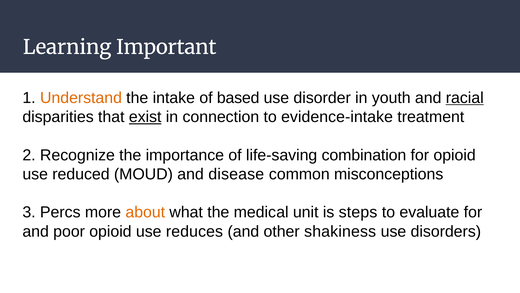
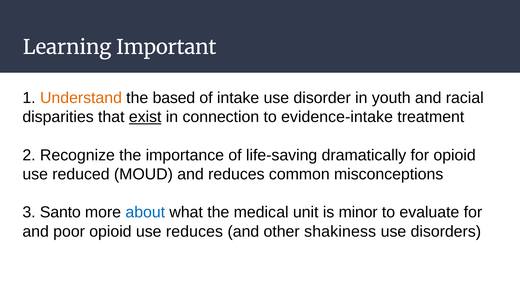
intake: intake -> based (174, 98)
based: based -> intake (238, 98)
racial underline: present -> none (465, 98)
combination: combination -> dramatically (364, 155)
and disease: disease -> reduces (236, 174)
Percs: Percs -> Santo (60, 212)
about colour: orange -> blue (145, 212)
steps: steps -> minor (358, 212)
